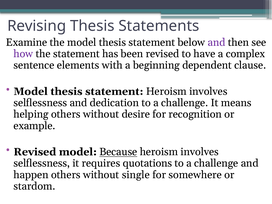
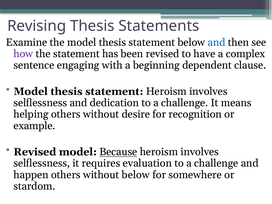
and colour: purple -> blue (217, 42)
elements: elements -> engaging (78, 65)
quotations: quotations -> evaluation (147, 163)
without single: single -> below (136, 175)
